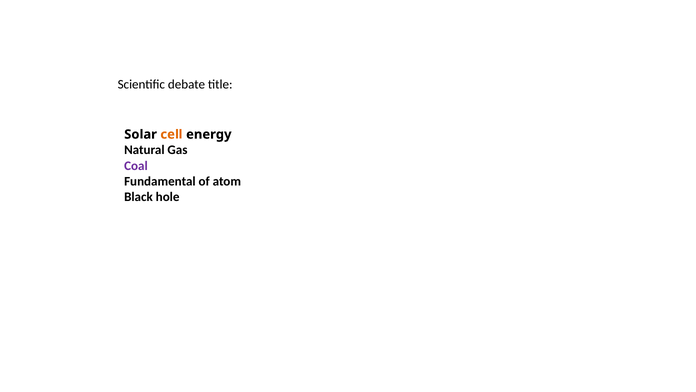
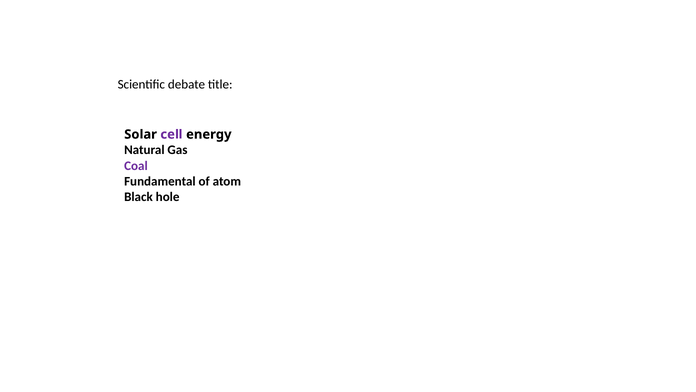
cell colour: orange -> purple (172, 134)
